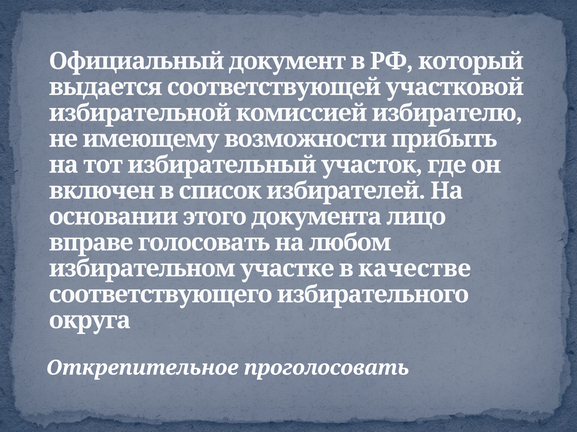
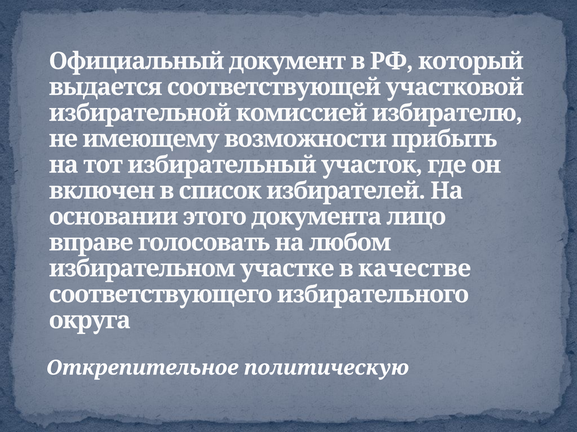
проголосовать: проголосовать -> политическую (326, 368)
